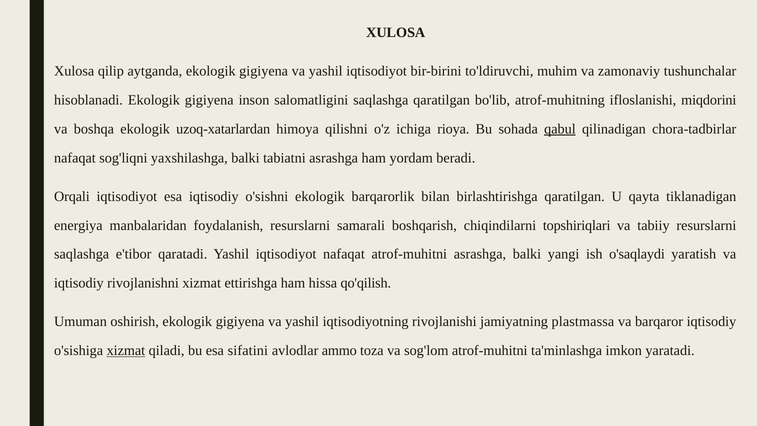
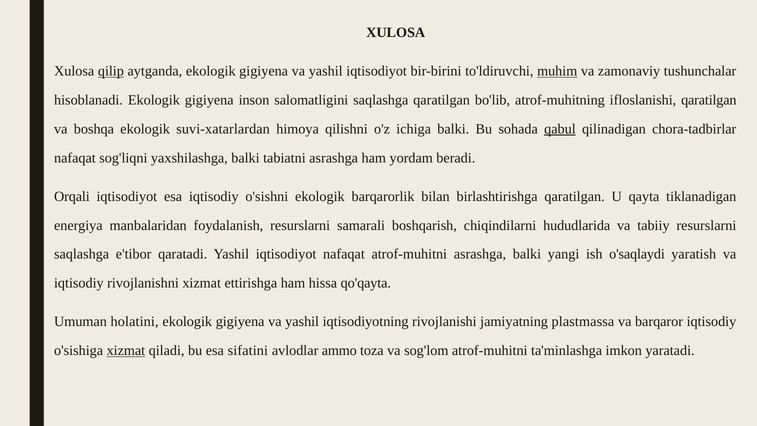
qilip underline: none -> present (111, 71)
muhim underline: none -> present (557, 71)
ifloslanishi miqdorini: miqdorini -> qaratilgan (709, 100)
uzoq-xatarlardan: uzoq-xatarlardan -> suvi-xatarlardan (223, 129)
ichiga rioya: rioya -> balki (453, 129)
topshiriqlari: topshiriqlari -> hududlarida (577, 225)
qo'qilish: qo'qilish -> qo'qayta (366, 283)
oshirish: oshirish -> holatini (135, 322)
